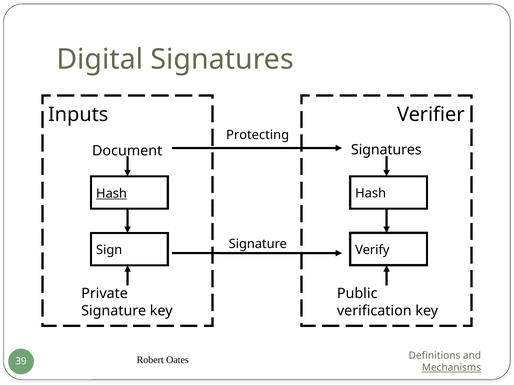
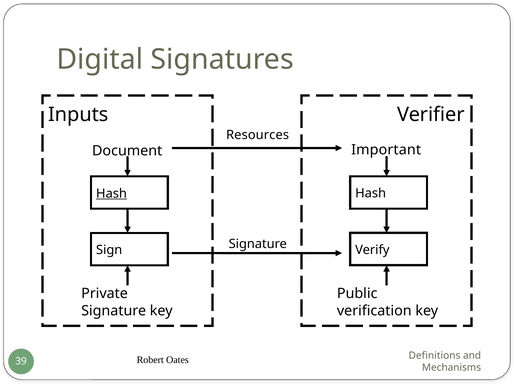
Protecting: Protecting -> Resources (258, 135)
Document Signatures: Signatures -> Important (386, 150)
Mechanisms underline: present -> none (452, 368)
